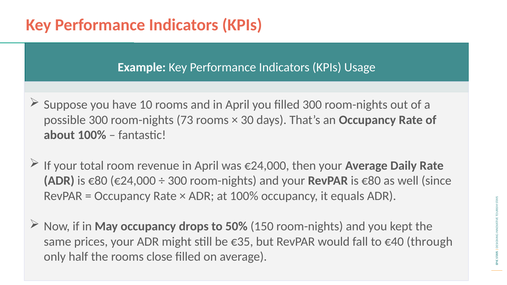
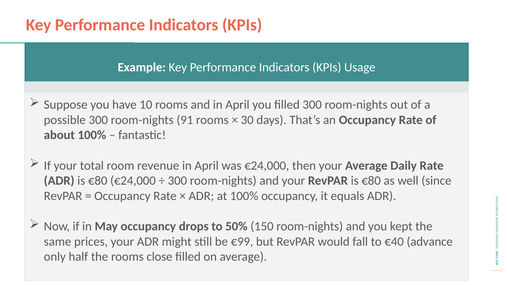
73: 73 -> 91 (185, 120)
€35: €35 -> €99 (242, 242)
through: through -> advance (430, 242)
